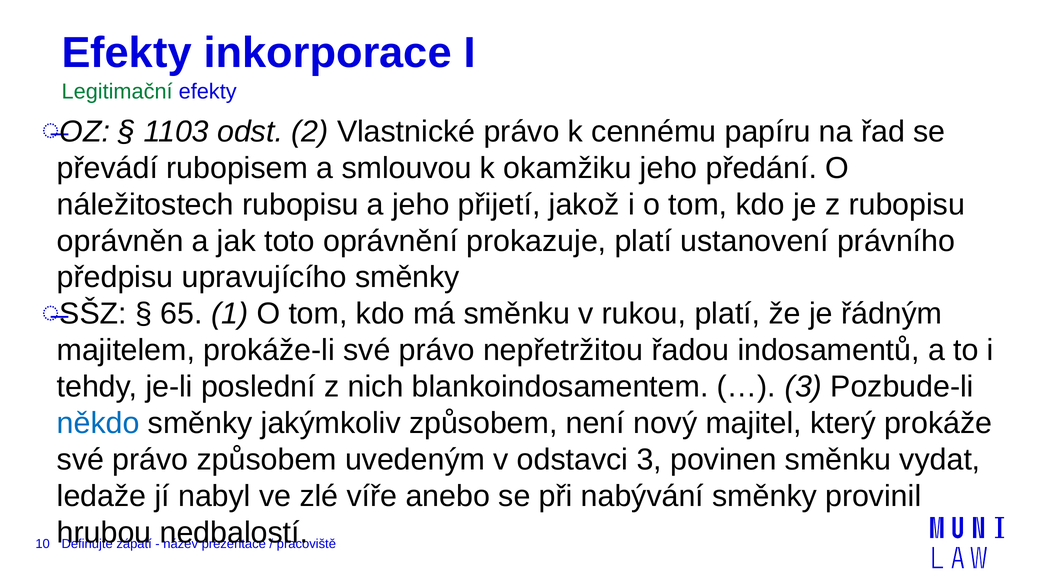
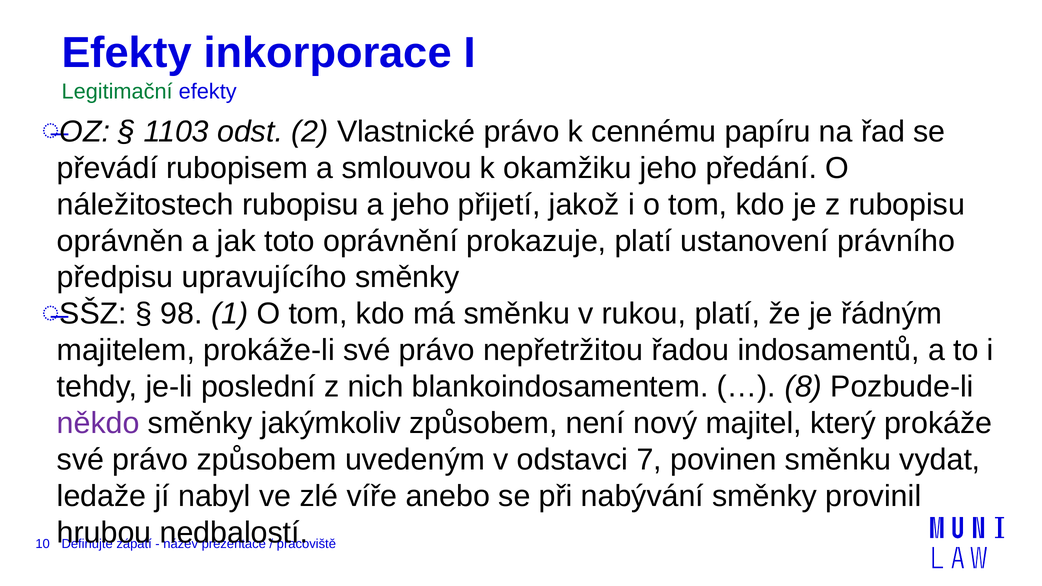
65: 65 -> 98 (182, 314)
3: 3 -> 8 (804, 387)
někdo colour: blue -> purple (98, 423)
odstavci 3: 3 -> 7 (649, 460)
